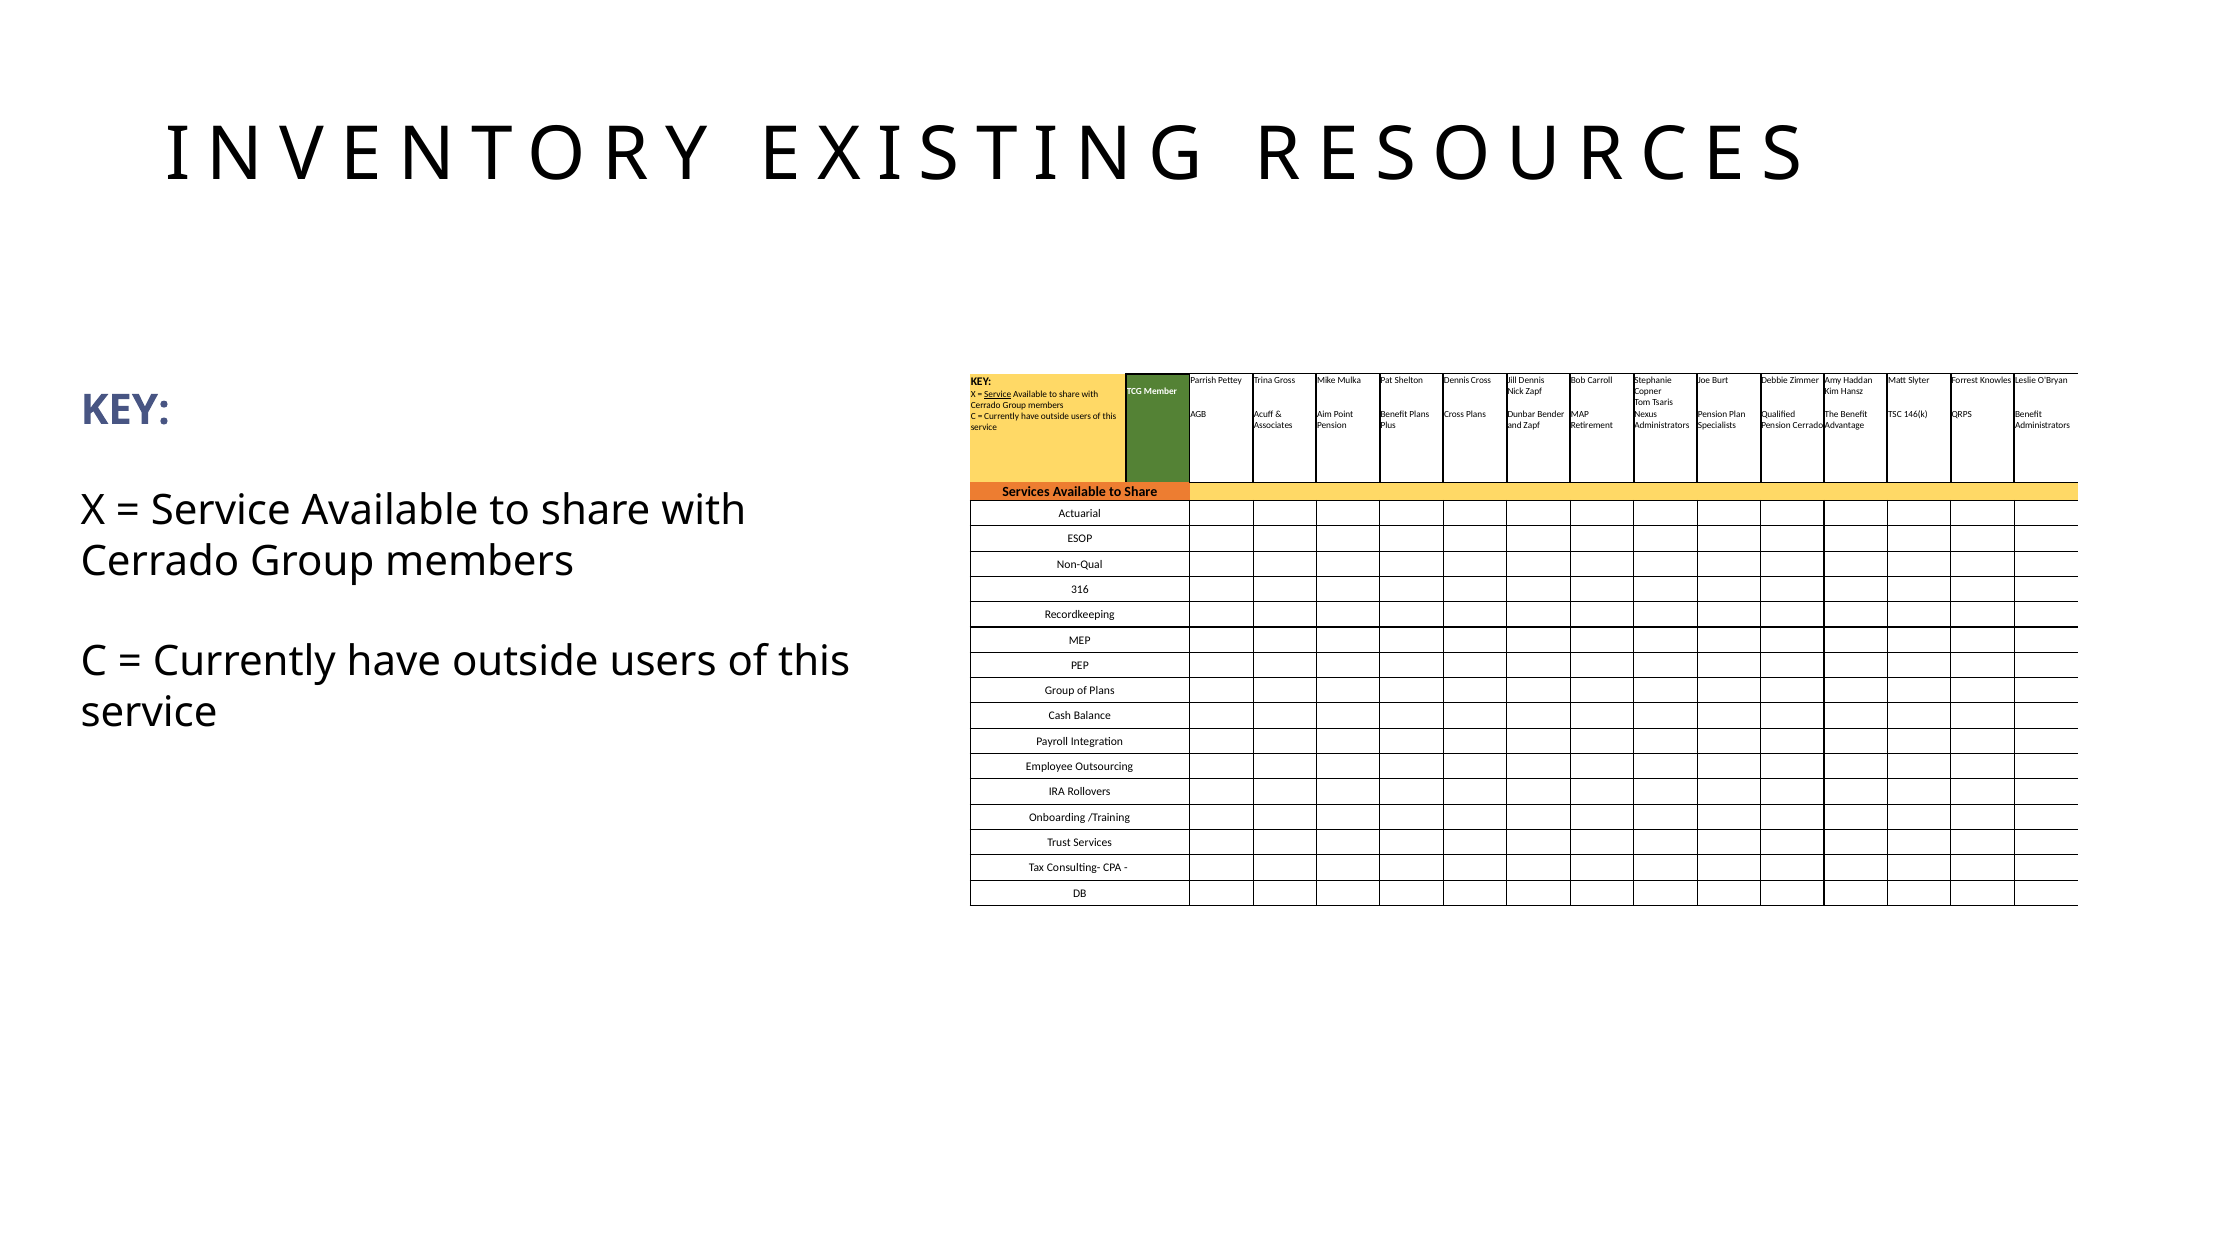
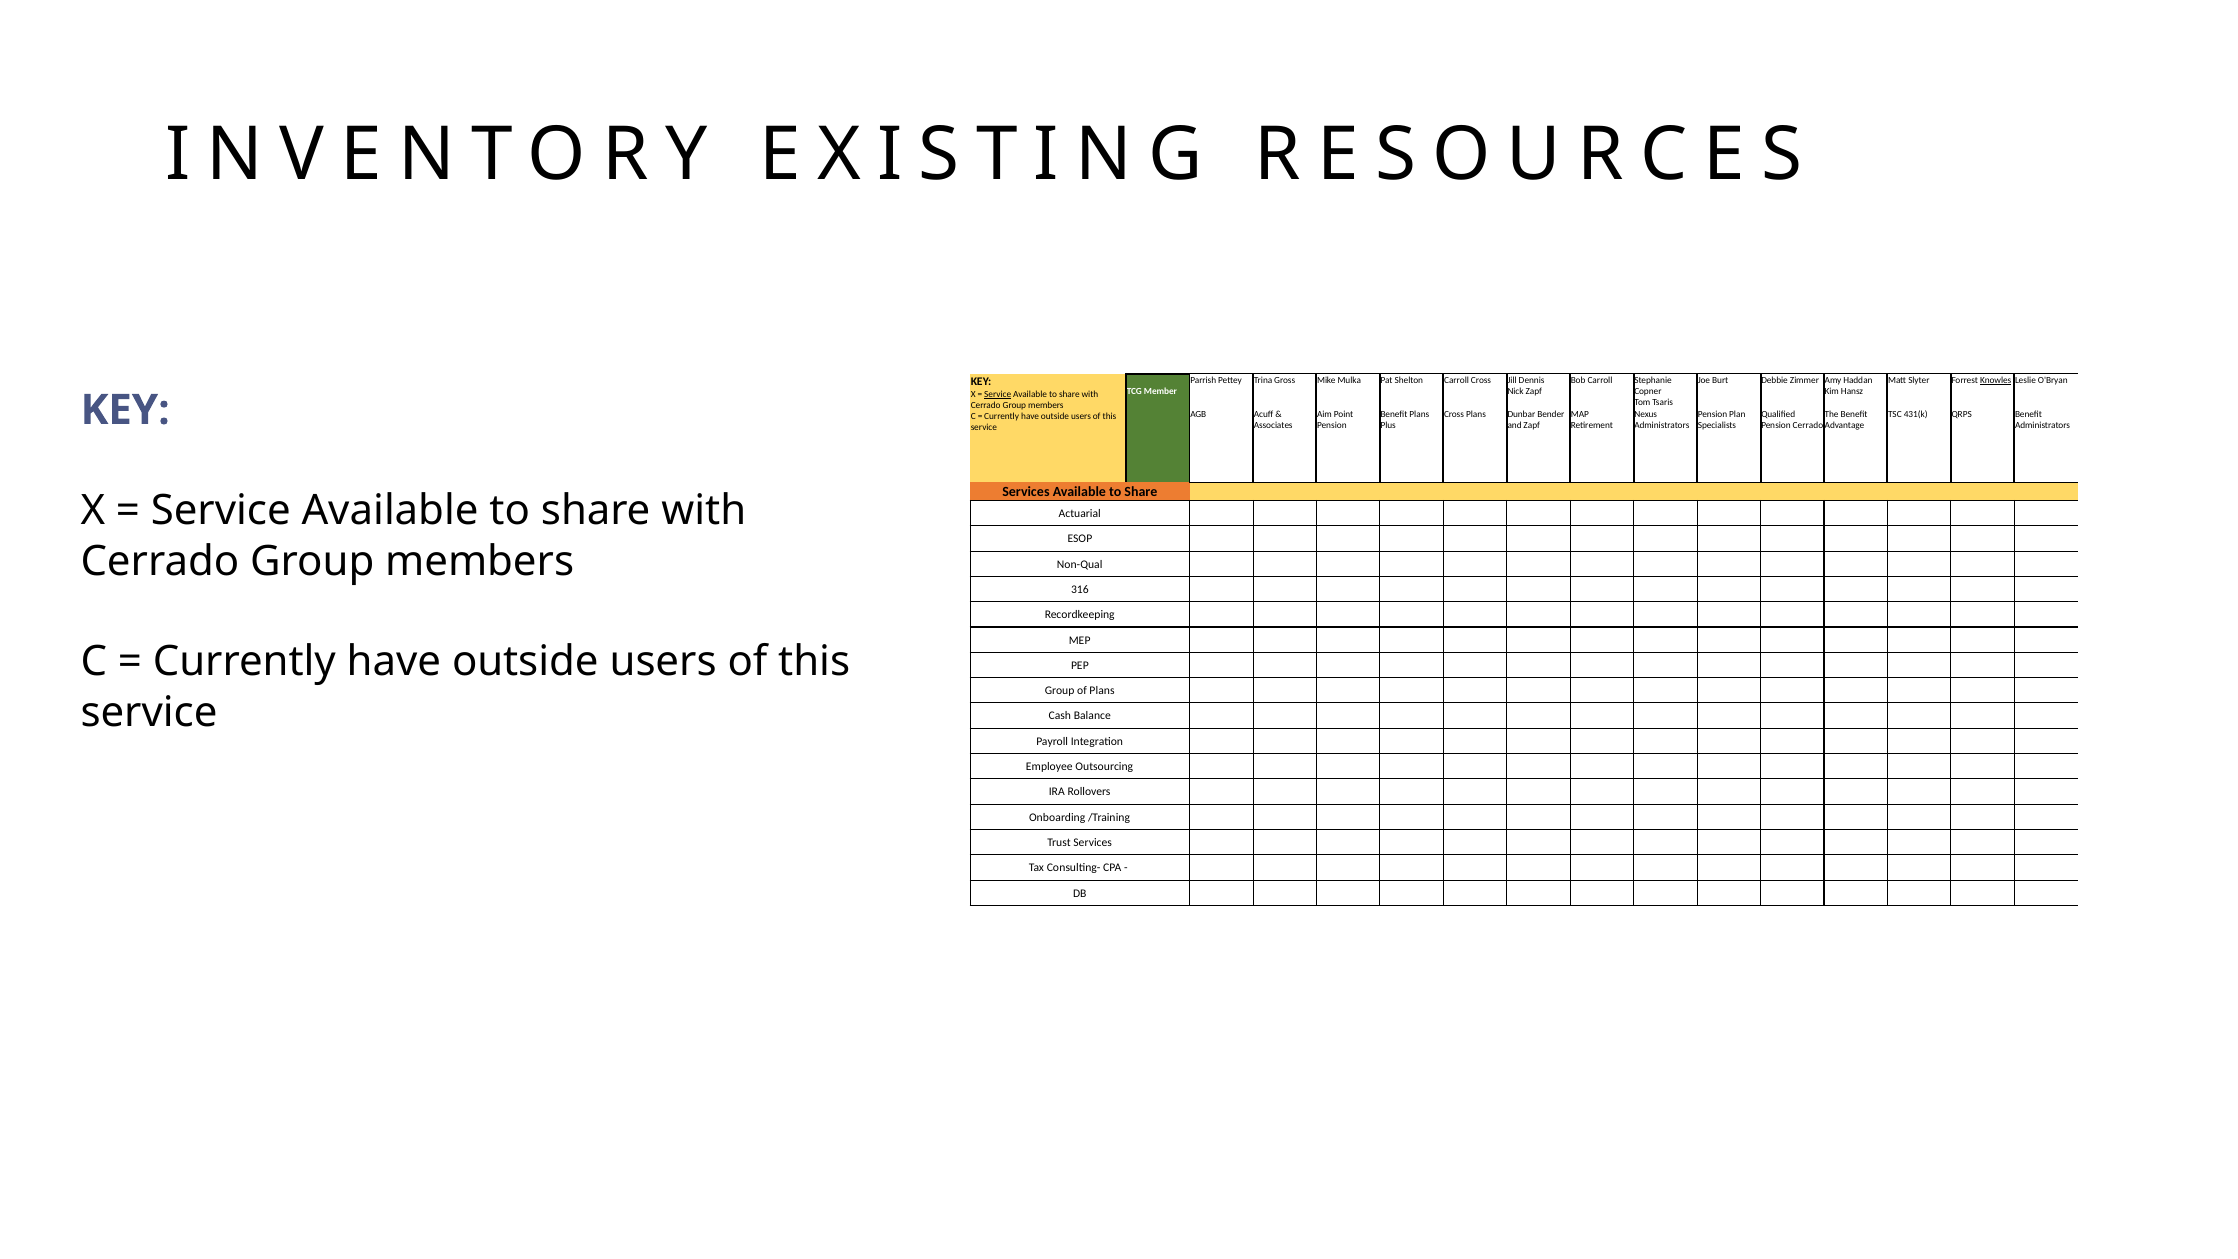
Shelton Dennis: Dennis -> Carroll (1457, 380)
Knowles underline: none -> present (1996, 380)
146(k: 146(k -> 431(k (1916, 414)
